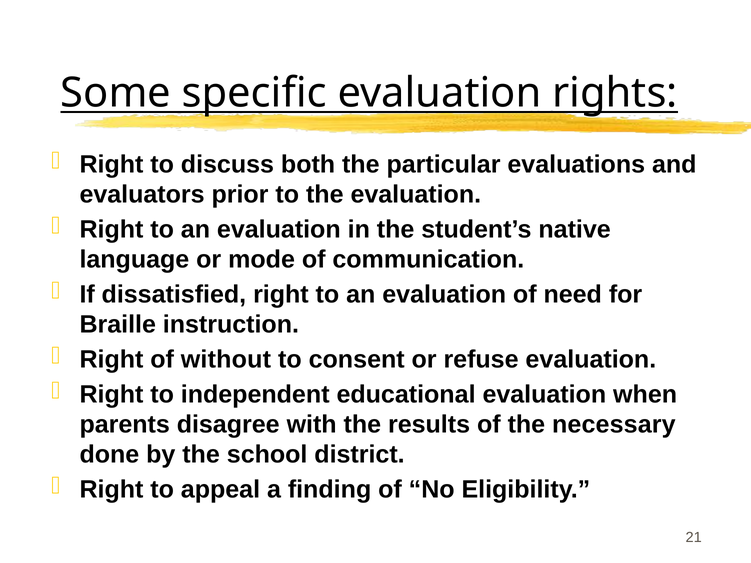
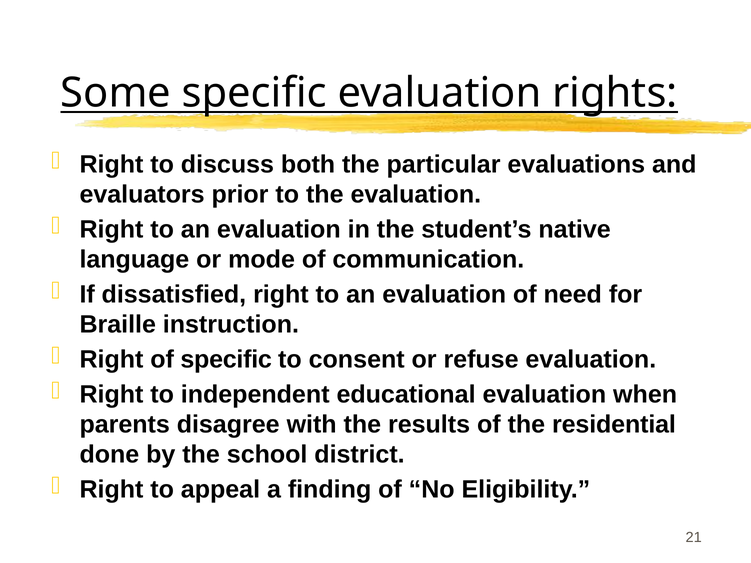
of without: without -> specific (226, 360)
necessary: necessary -> residential (614, 425)
